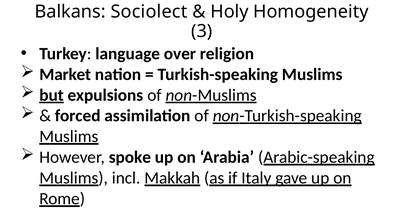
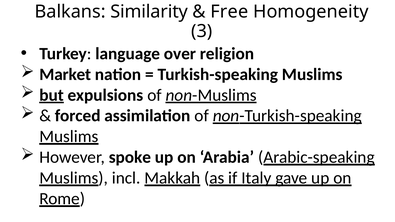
Sociolect: Sociolect -> Similarity (149, 12)
Holy: Holy -> Free (229, 12)
